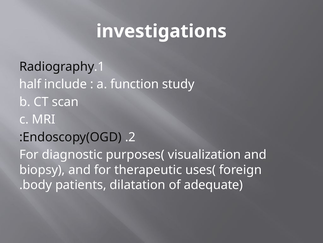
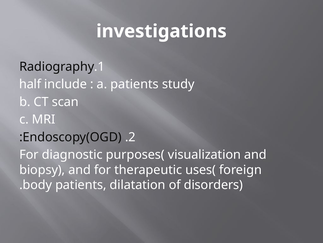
a function: function -> patients (135, 84)
adequate: adequate -> disorders (213, 184)
